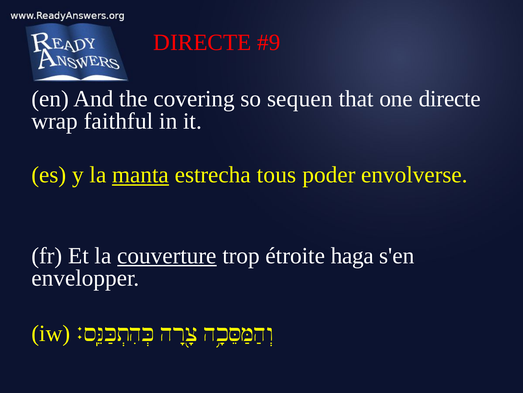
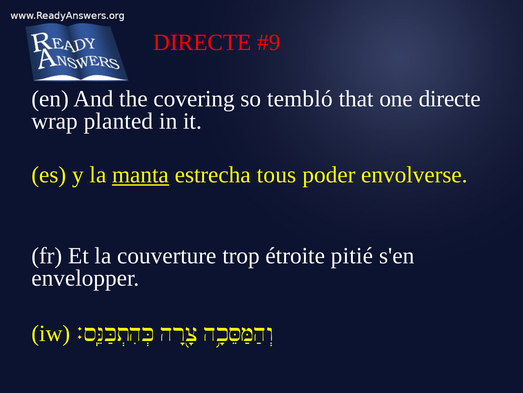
sequen: sequen -> tembló (300, 99)
faithful: faithful -> planted (118, 121)
couverture underline: present -> none (167, 255)
haga: haga -> pitié (352, 255)
